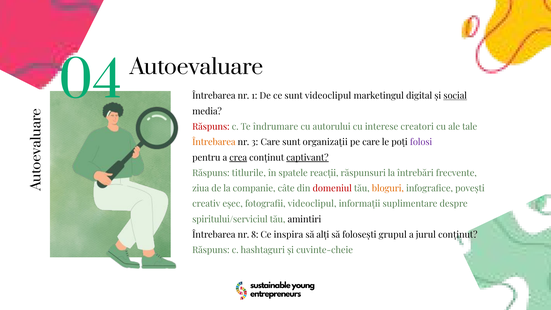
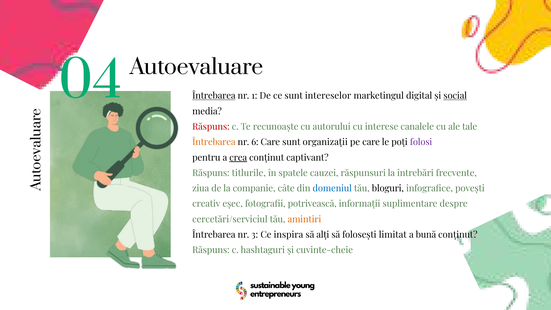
Întrebarea underline: none -> present (214, 96)
sunt videoclipul: videoclipul -> intereselor (328, 96)
îndrumare: îndrumare -> recunoaște (276, 127)
creatori: creatori -> canalele (417, 127)
3: 3 -> 6 (255, 142)
captivant underline: present -> none (307, 158)
reacții: reacții -> cauzei (324, 173)
domeniul colour: red -> blue (332, 188)
bloguri colour: orange -> black (388, 188)
fotografii videoclipul: videoclipul -> potrivească (312, 204)
spiritului/serviciul: spiritului/serviciul -> cercetări/serviciul (230, 219)
amintiri colour: black -> orange (304, 219)
8: 8 -> 3 (255, 235)
grupul: grupul -> limitat (393, 235)
jurul: jurul -> bună (426, 235)
